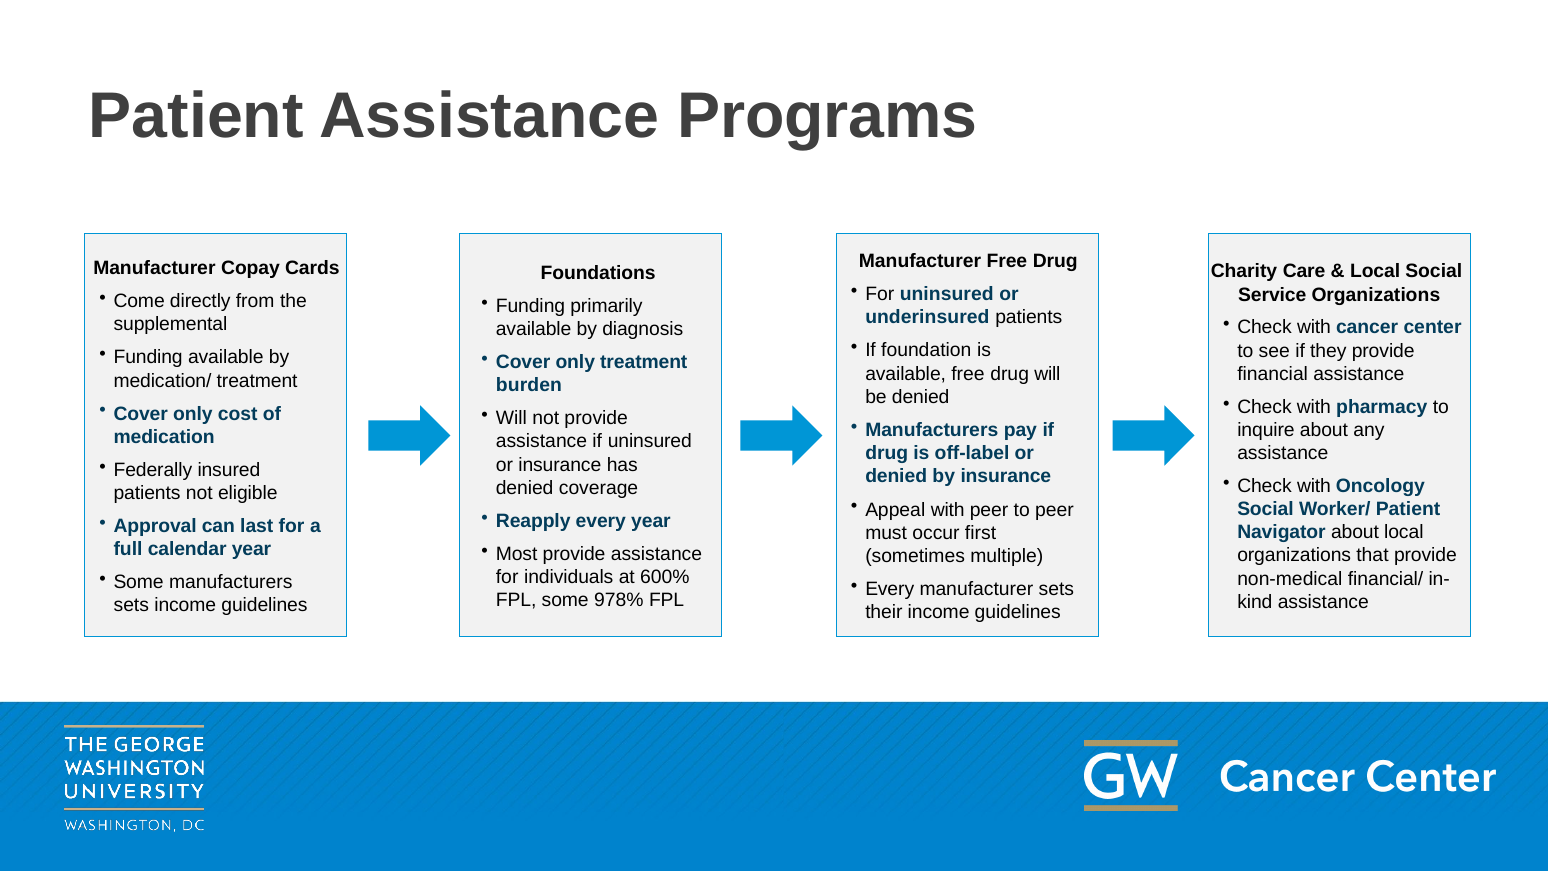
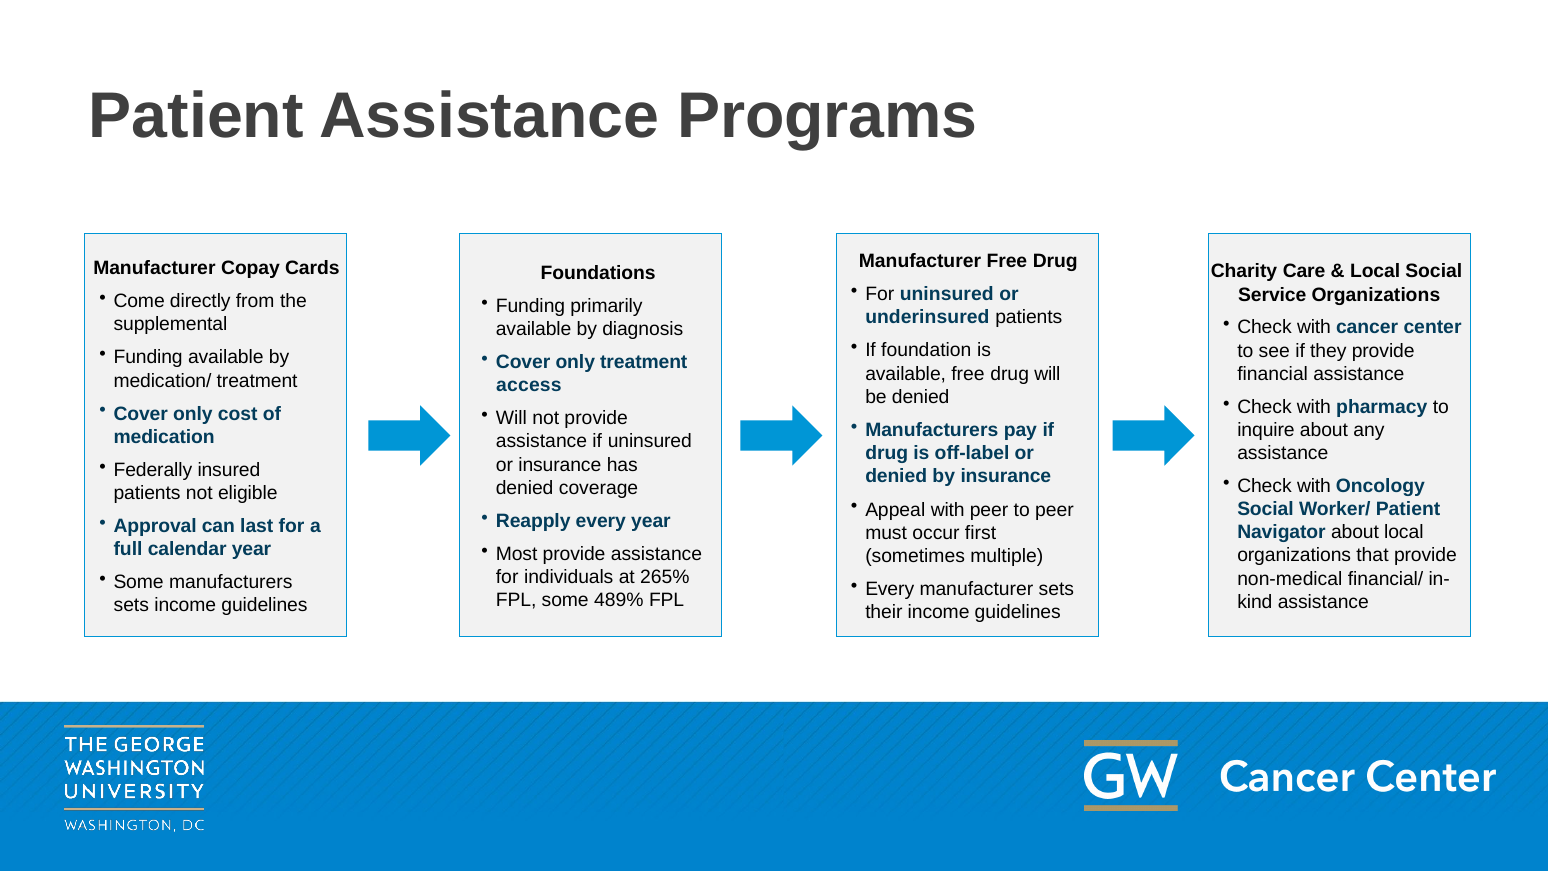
burden: burden -> access (529, 385)
600%: 600% -> 265% (665, 577)
978%: 978% -> 489% (619, 600)
